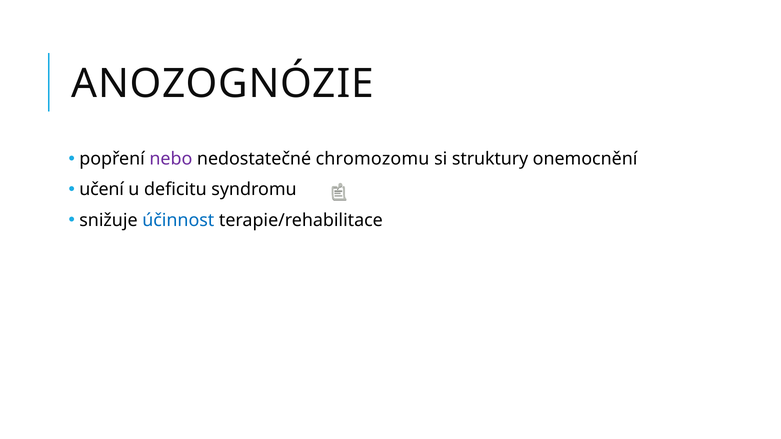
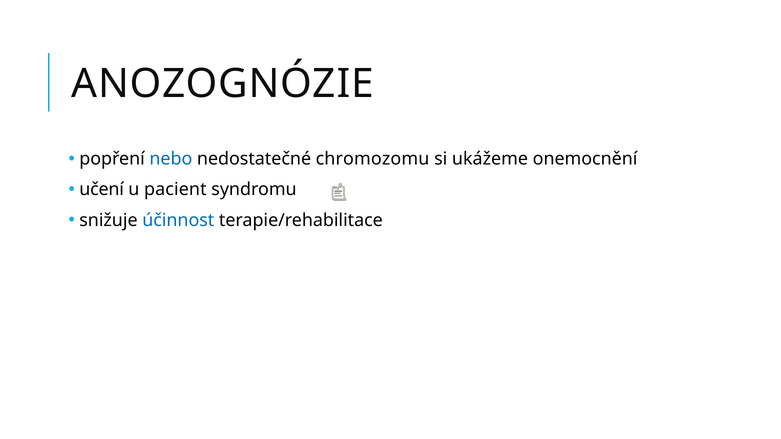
nebo colour: purple -> blue (171, 159)
struktury: struktury -> ukážeme (490, 159)
deficitu: deficitu -> pacient (175, 190)
